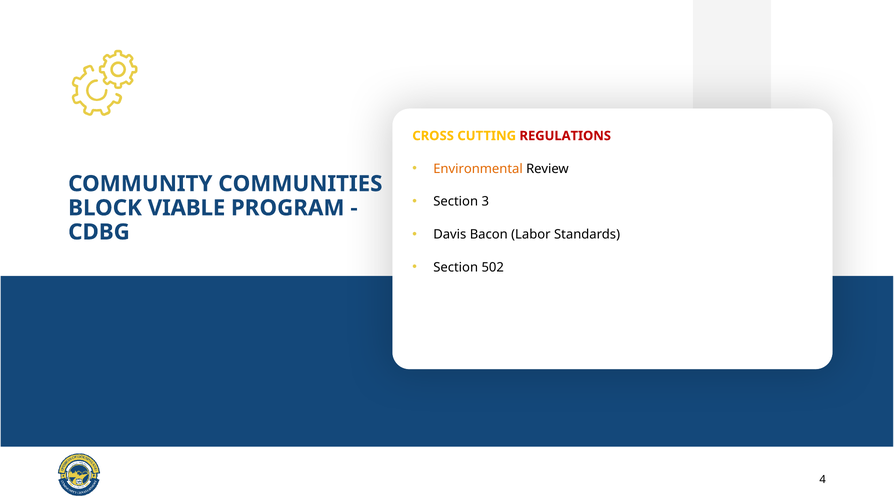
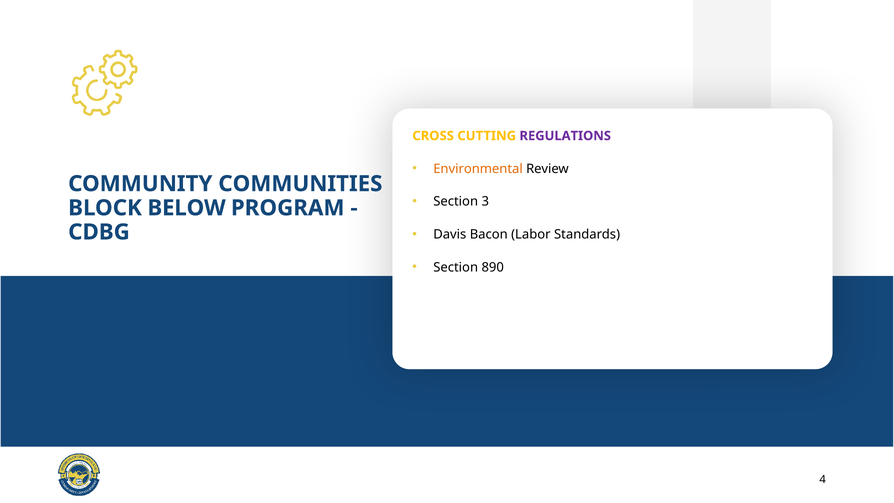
REGULATIONS colour: red -> purple (565, 136)
VIABLE: VIABLE -> BELOW (187, 208)
502: 502 -> 890 (493, 267)
